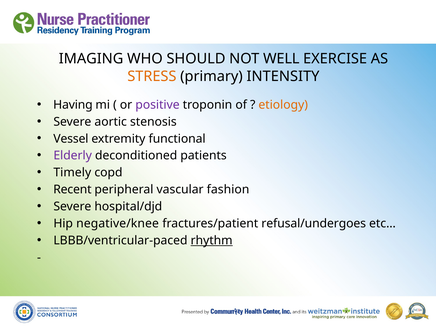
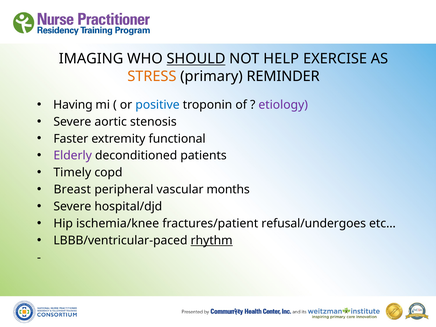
SHOULD underline: none -> present (196, 59)
WELL: WELL -> HELP (281, 59)
INTENSITY: INTENSITY -> REMINDER (283, 76)
positive colour: purple -> blue (157, 105)
etiology colour: orange -> purple (283, 105)
Vessel: Vessel -> Faster (71, 139)
Recent: Recent -> Breast (72, 190)
fashion: fashion -> months (228, 190)
negative/knee: negative/knee -> ischemia/knee (118, 223)
